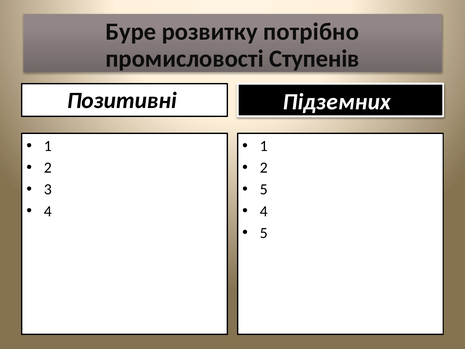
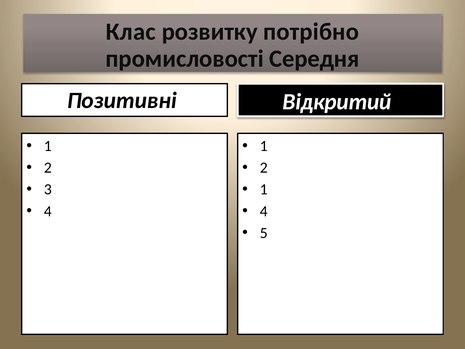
Буре: Буре -> Клас (131, 32)
Ступенів: Ступенів -> Середня (314, 59)
Підземних: Підземних -> Відкритий (337, 102)
5: 5 -> 1 (264, 189)
